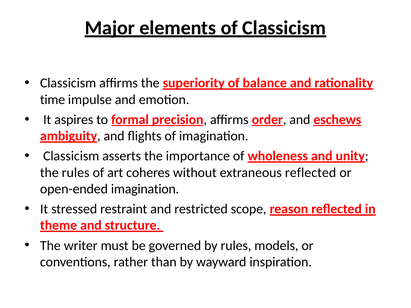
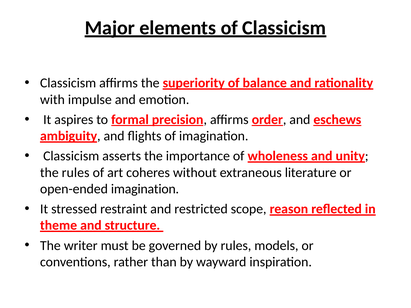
time: time -> with (52, 100)
extraneous reflected: reflected -> literature (311, 173)
